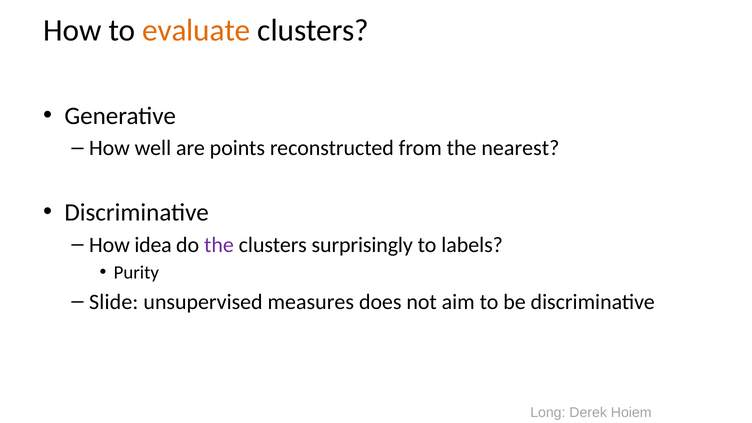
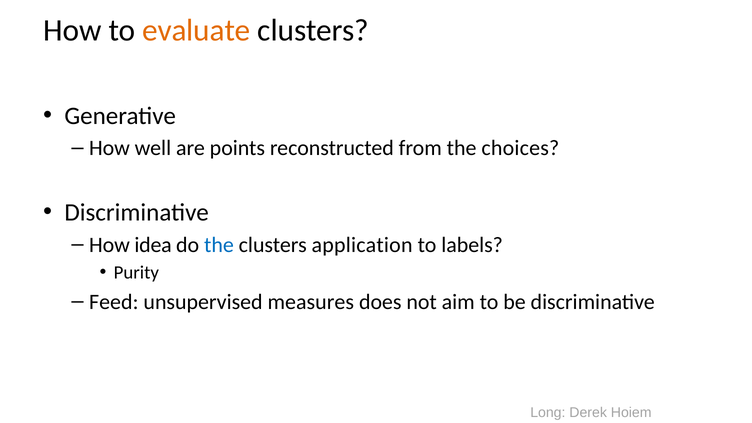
nearest: nearest -> choices (520, 148)
the colour: purple -> blue (219, 245)
surprisingly: surprisingly -> application (362, 245)
Slide: Slide -> Feed (114, 302)
